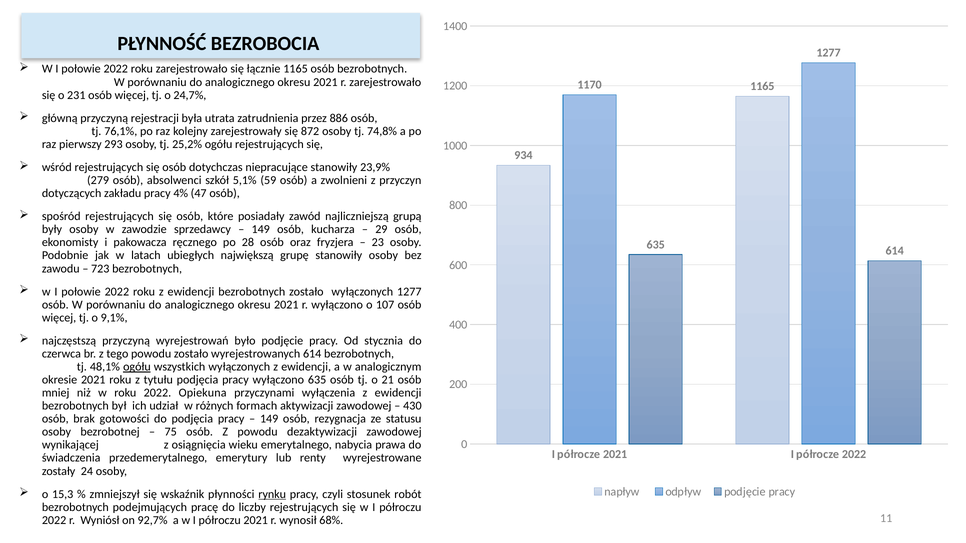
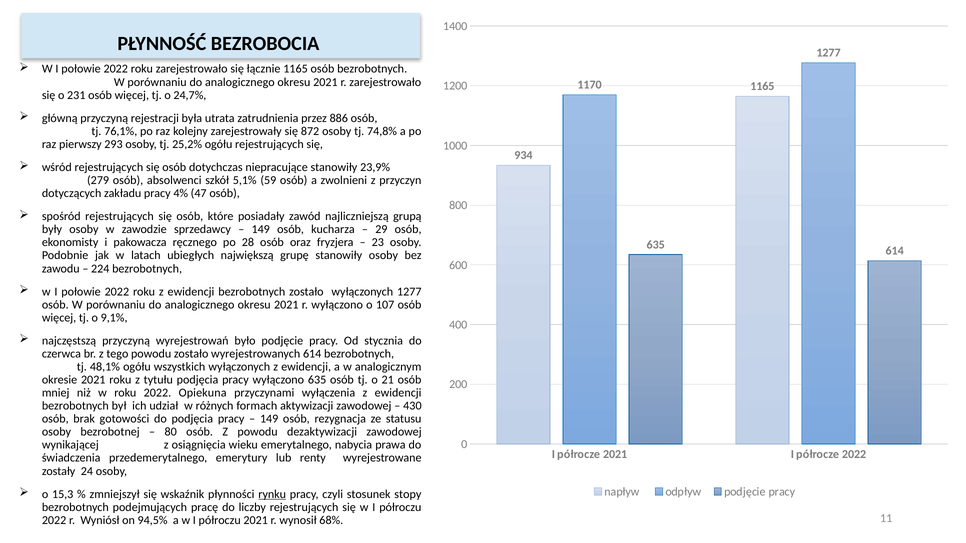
723: 723 -> 224 (100, 269)
ogółu underline: present -> none (137, 367)
75: 75 -> 80 (171, 432)
robót: robót -> stopy (408, 494)
92,7%: 92,7% -> 94,5% (153, 521)
